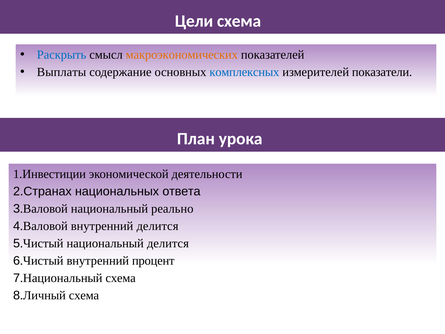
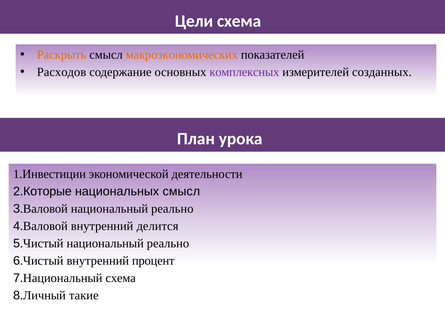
Раскрыть colour: blue -> orange (62, 55)
Выплаты: Выплаты -> Расходов (62, 72)
комплексных colour: blue -> purple (244, 72)
показатели: показатели -> созданных (382, 72)
2.Странах: 2.Странах -> 2.Которые (42, 191)
национальных ответа: ответа -> смысл (181, 191)
5.Чистый национальный делится: делится -> реально (168, 243)
8.Личный схема: схема -> такие (84, 295)
